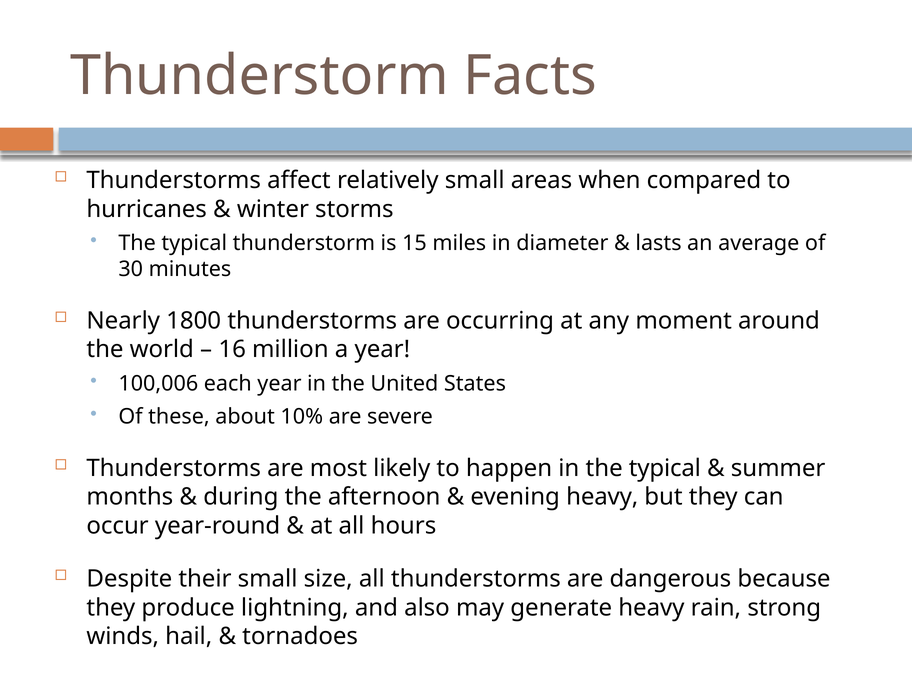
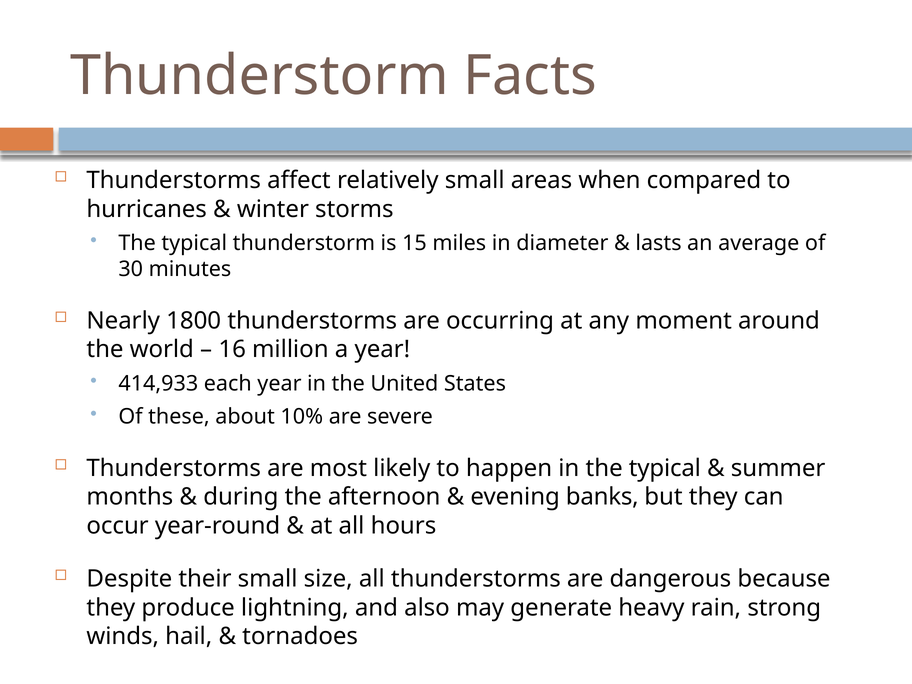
100,006: 100,006 -> 414,933 (158, 384)
evening heavy: heavy -> banks (602, 497)
